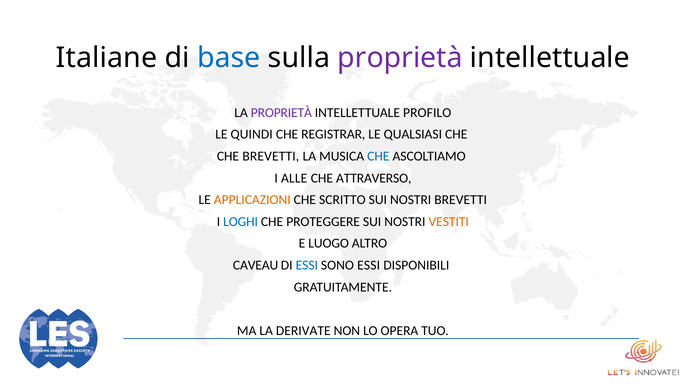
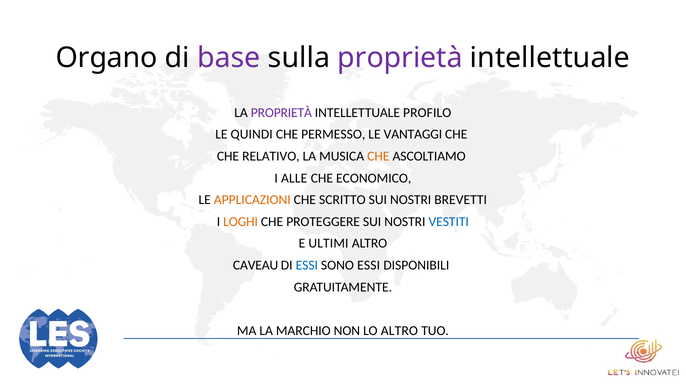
Italiane: Italiane -> Organo (107, 58)
base colour: blue -> purple (229, 58)
REGISTRAR: REGISTRAR -> PERMESSO (333, 134)
QUALSIASI: QUALSIASI -> VANTAGGI (413, 134)
CHE BREVETTI: BREVETTI -> RELATIVO (271, 156)
CHE colour: blue -> orange (378, 156)
ATTRAVERSO: ATTRAVERSO -> ECONOMICO (374, 178)
LOGHI colour: blue -> orange (241, 222)
VESTITI colour: orange -> blue (449, 222)
LUOGO: LUOGO -> ULTIMI (328, 243)
DERIVATE: DERIVATE -> MARCHIO (303, 331)
LO OPERA: OPERA -> ALTRO (399, 331)
